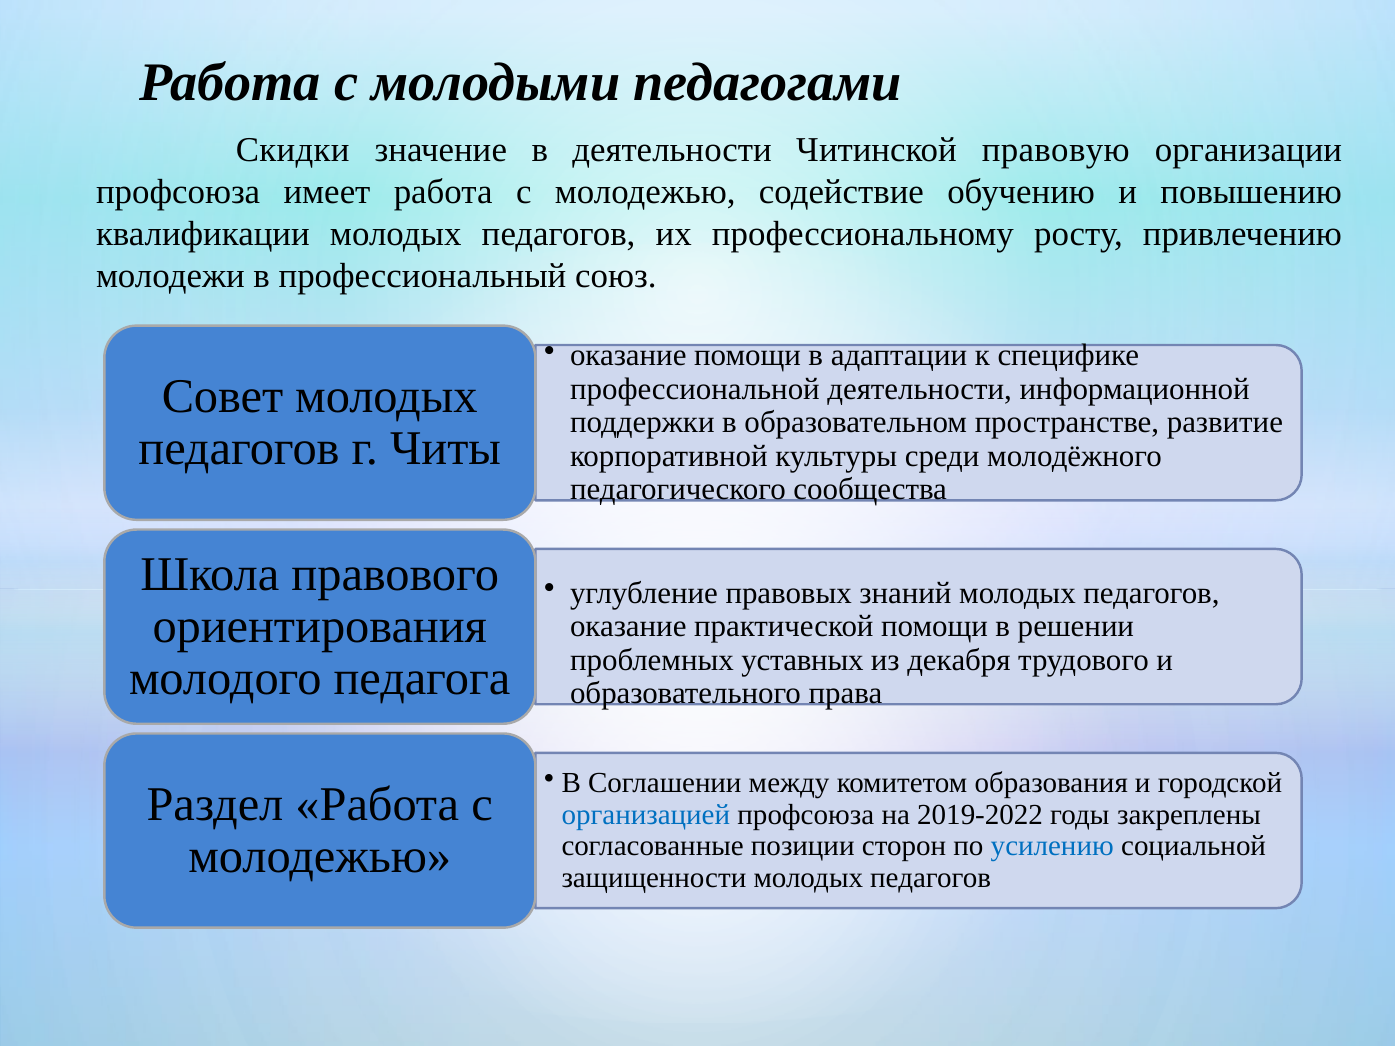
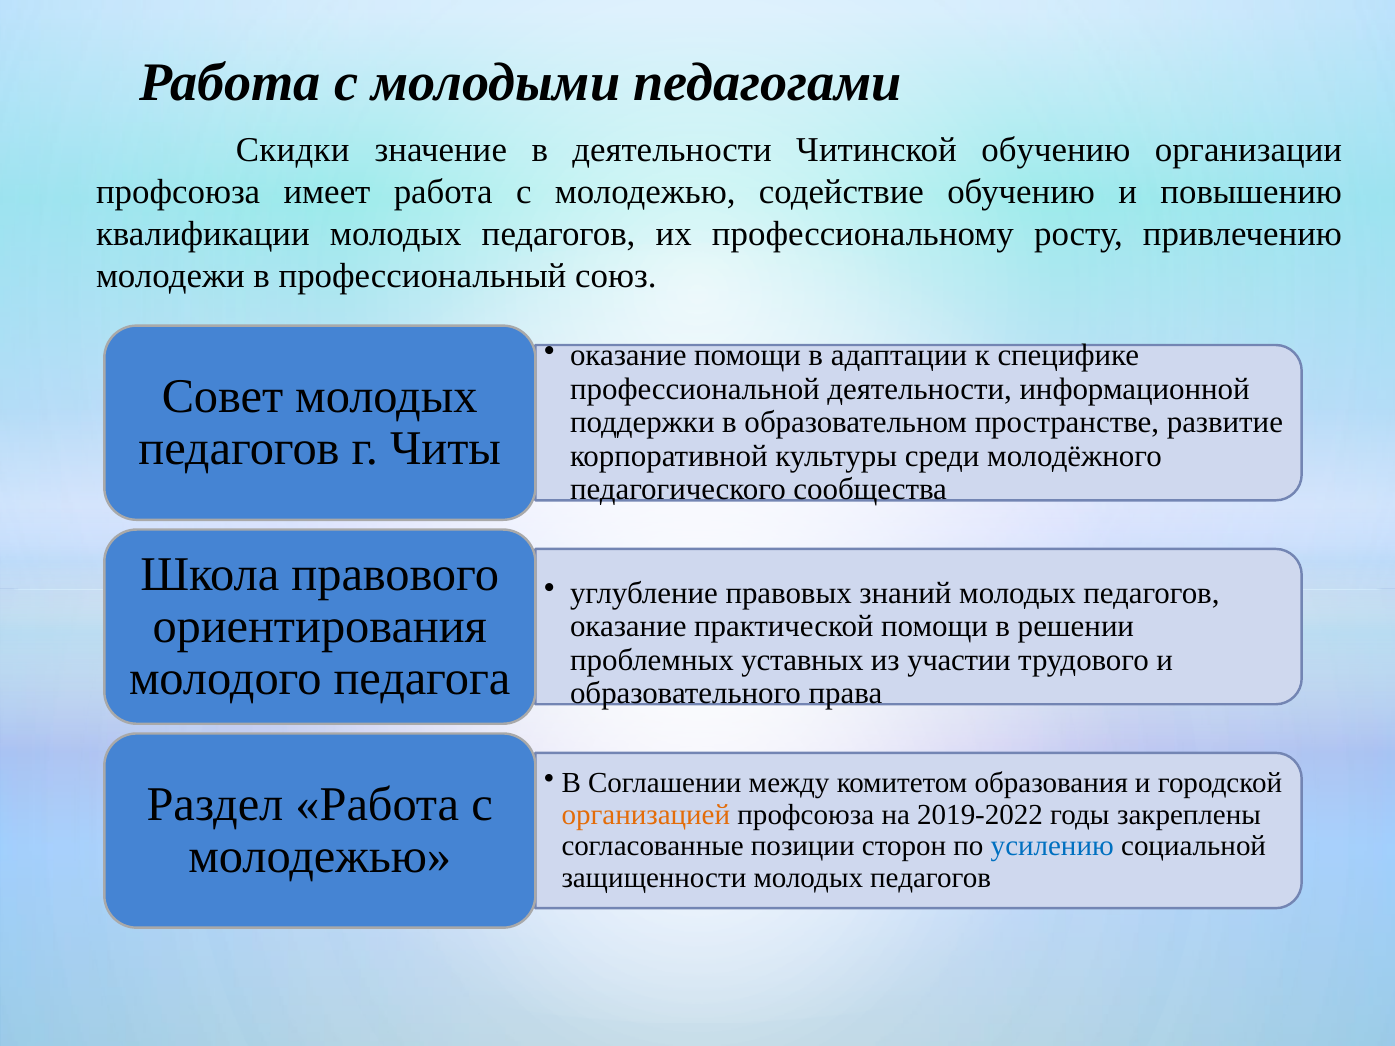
Читинской правовую: правовую -> обучению (1056, 150)
декабря: декабря -> участии (959, 660)
организацией colour: blue -> orange (646, 815)
